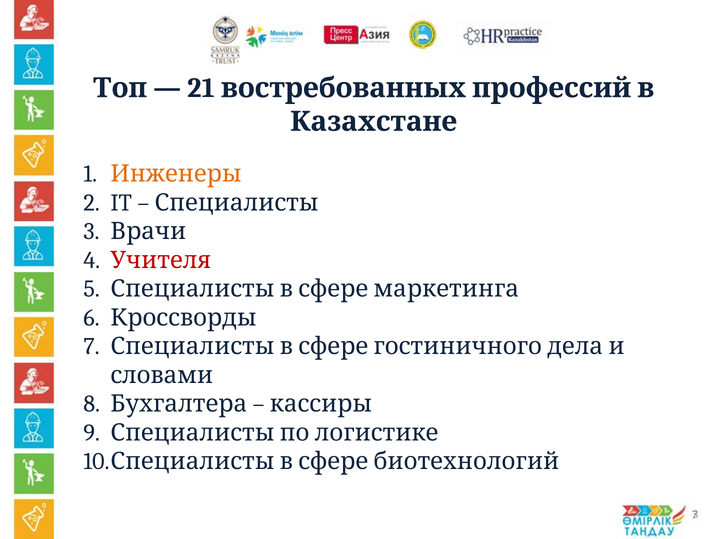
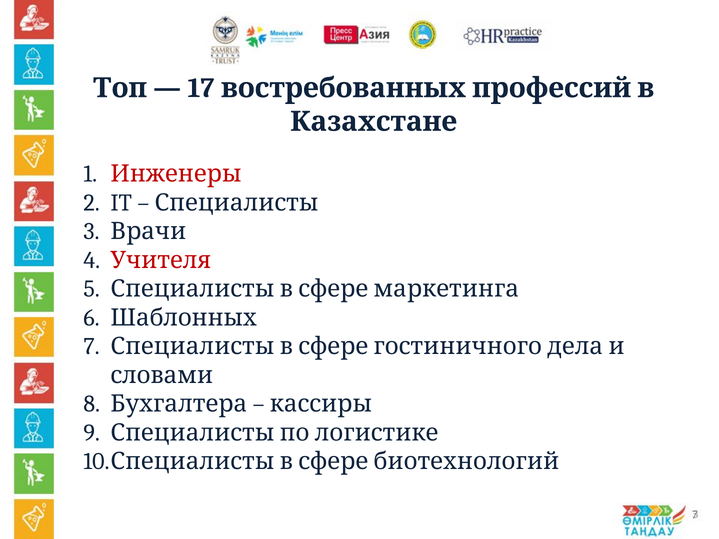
21: 21 -> 17 (201, 88)
Инженеры colour: orange -> red (176, 174)
Кроссворды: Кроссворды -> Шаблонных (184, 318)
